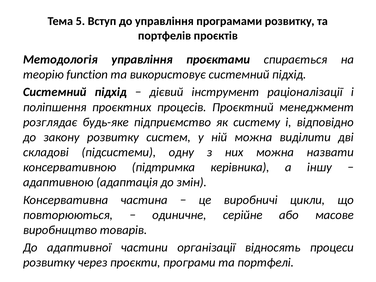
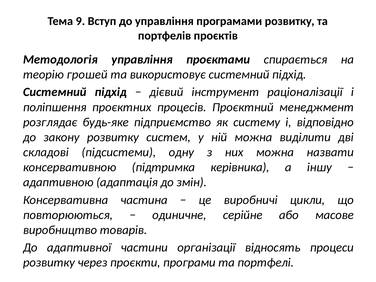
5: 5 -> 9 (80, 21)
function: function -> грошей (87, 75)
